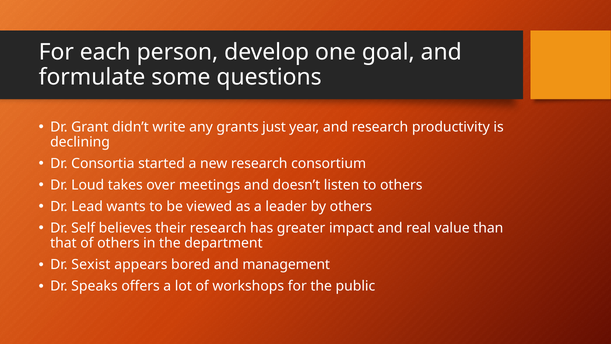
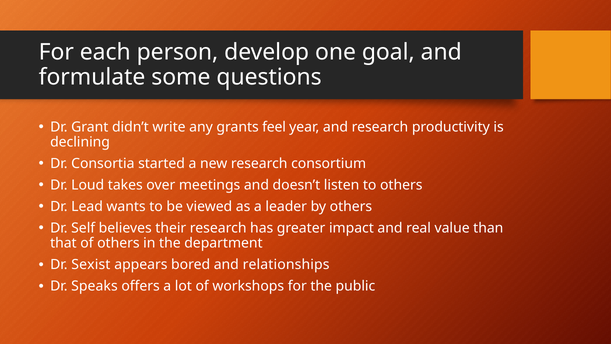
just: just -> feel (274, 127)
management: management -> relationships (286, 265)
